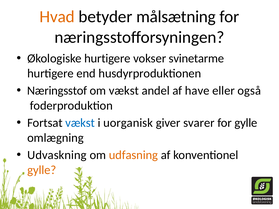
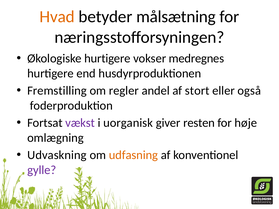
svinetarme: svinetarme -> medregnes (196, 59)
Næringsstof: Næringsstof -> Fremstilling (57, 91)
om vækst: vækst -> regler (124, 91)
have: have -> stort (197, 91)
vækst colour: blue -> purple (80, 123)
svarer: svarer -> resten (199, 123)
for gylle: gylle -> høje (246, 123)
gylle colour: orange -> purple (42, 170)
